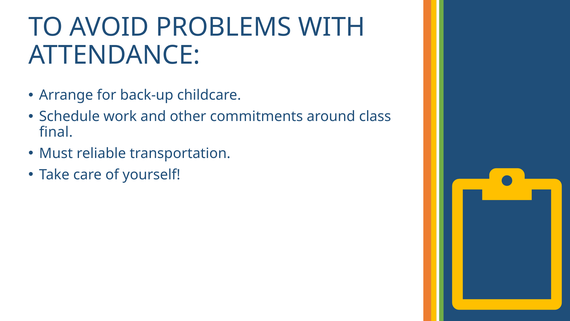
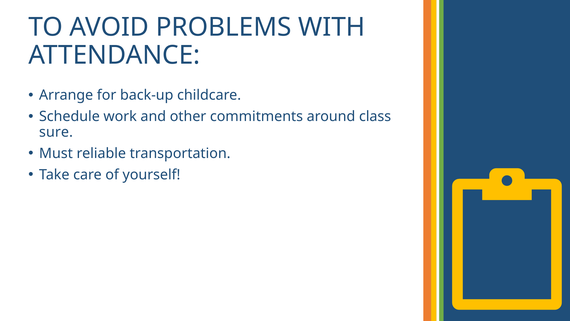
final: final -> sure (56, 132)
